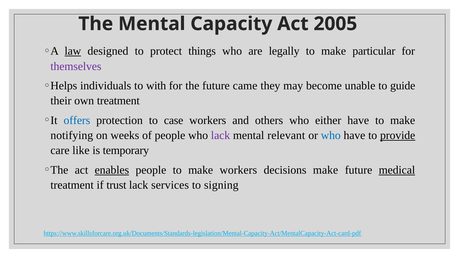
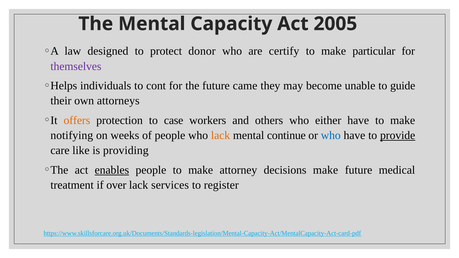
law underline: present -> none (73, 51)
things: things -> donor (202, 51)
legally: legally -> certify (284, 51)
with: with -> cont (156, 86)
own treatment: treatment -> attorneys (118, 101)
offers colour: blue -> orange (77, 120)
lack colour: purple -> orange (221, 136)
relevant: relevant -> continue (286, 136)
temporary: temporary -> providing (126, 151)
make workers: workers -> attorney (238, 170)
medical underline: present -> none (397, 170)
trust: trust -> over (116, 185)
signing: signing -> register (221, 185)
